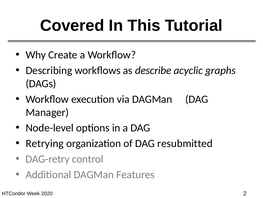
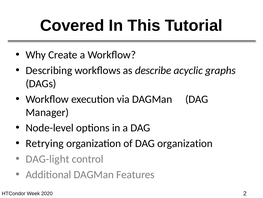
DAG resubmitted: resubmitted -> organization (185, 143)
DAG-retry: DAG-retry -> DAG-light (47, 158)
